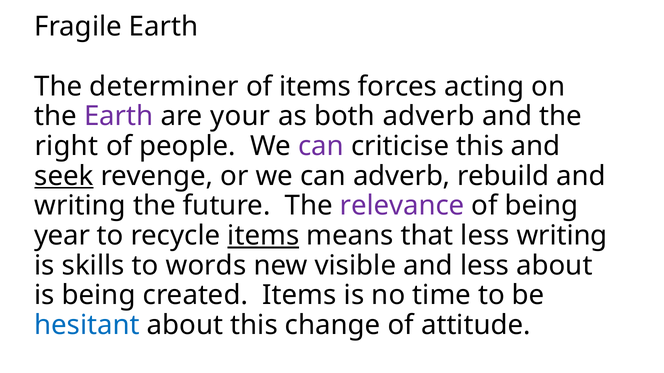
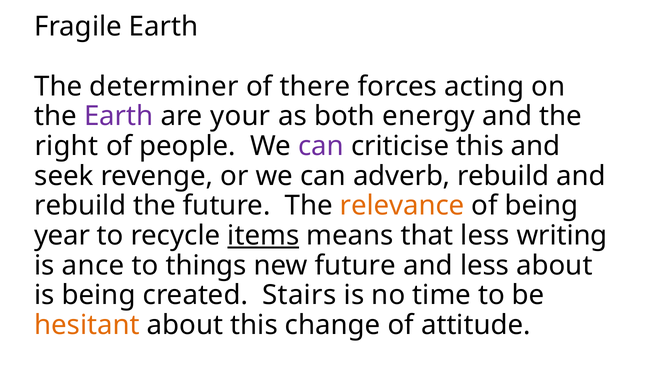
of items: items -> there (315, 87)
both adverb: adverb -> energy (429, 116)
seek underline: present -> none (64, 176)
writing: writing -> rebuild (80, 206)
relevance colour: purple -> orange (402, 206)
skills: skills -> ance (93, 266)
words: words -> things (206, 266)
new visible: visible -> future (355, 266)
created Items: Items -> Stairs (299, 296)
hesitant colour: blue -> orange (87, 326)
